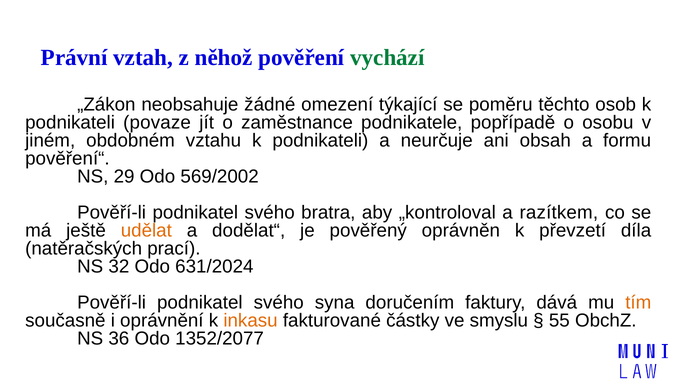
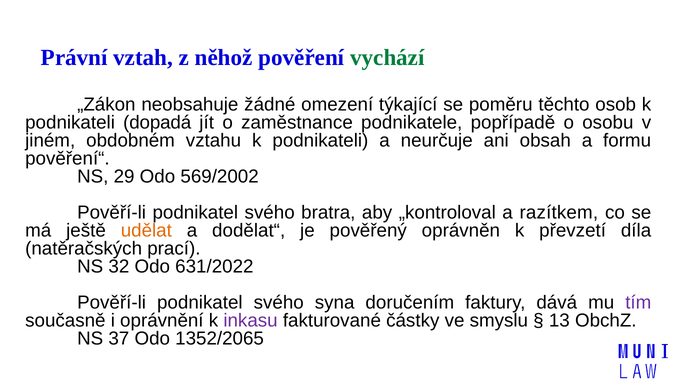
povaze: povaze -> dopadá (157, 122)
631/2024: 631/2024 -> 631/2022 (214, 266)
tím colour: orange -> purple (638, 302)
inkasu colour: orange -> purple (251, 320)
55: 55 -> 13 (559, 320)
36: 36 -> 37 (119, 338)
1352/2077: 1352/2077 -> 1352/2065 (220, 338)
